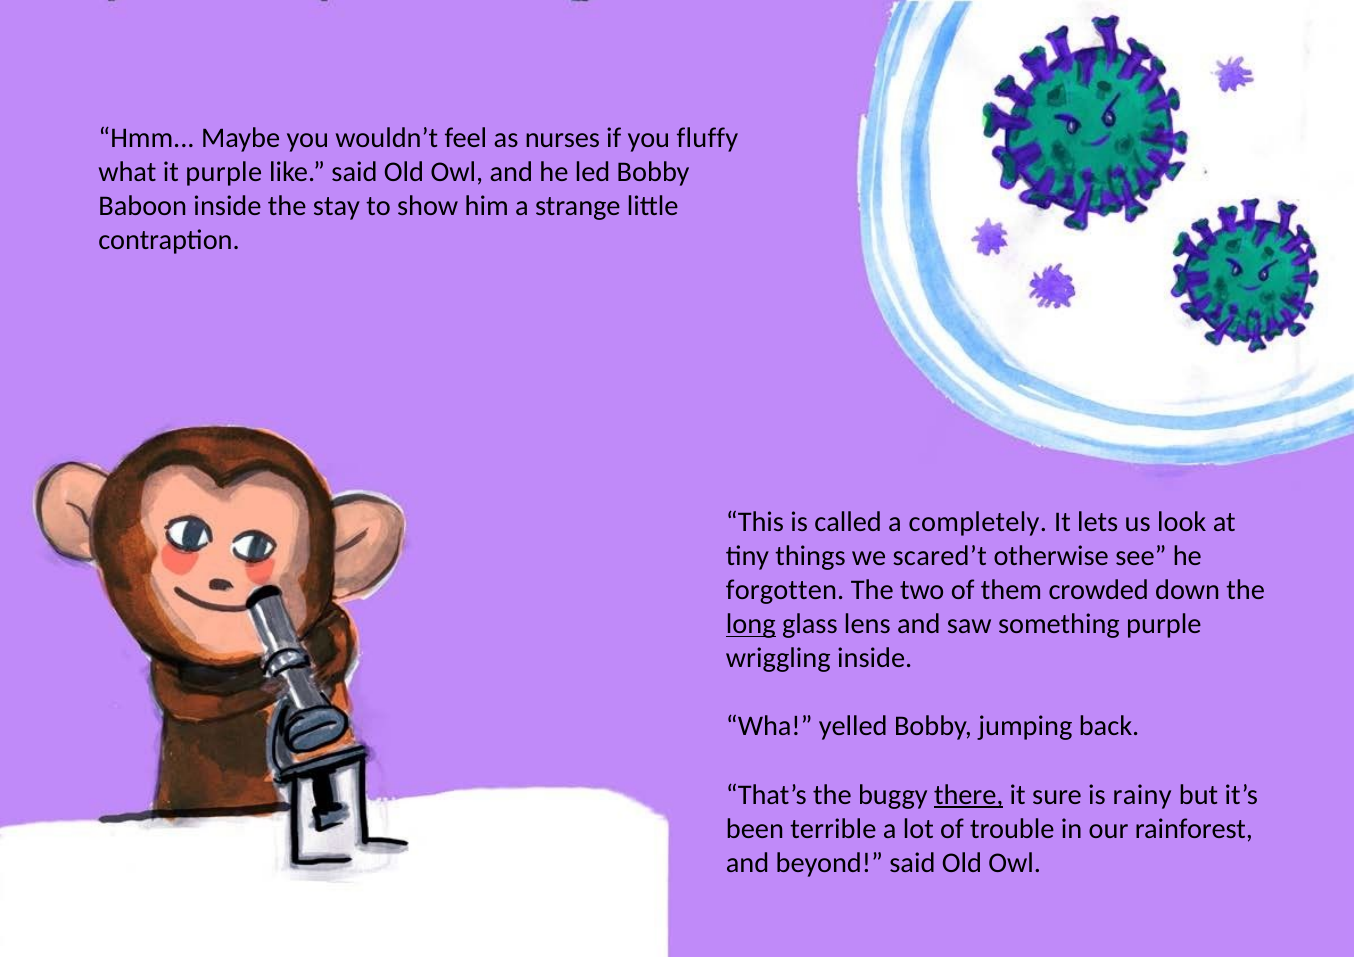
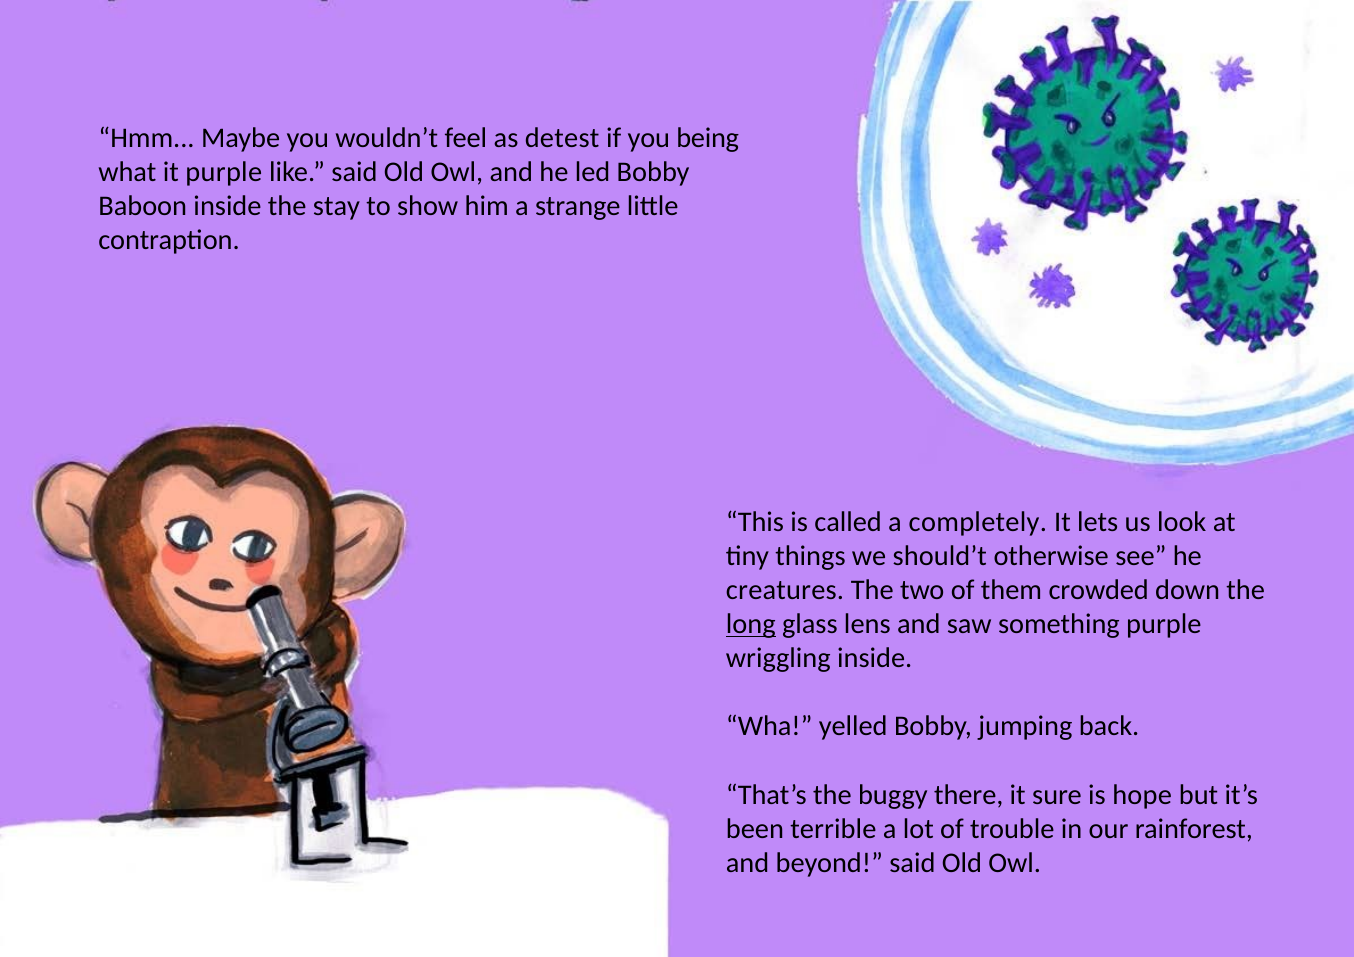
nurses: nurses -> detest (562, 138)
fluffy: fluffy -> being (708, 138)
scared’t: scared’t -> should’t (940, 556)
forgotten: forgotten -> creatures (785, 590)
there underline: present -> none (969, 795)
rainy: rainy -> hope (1142, 795)
